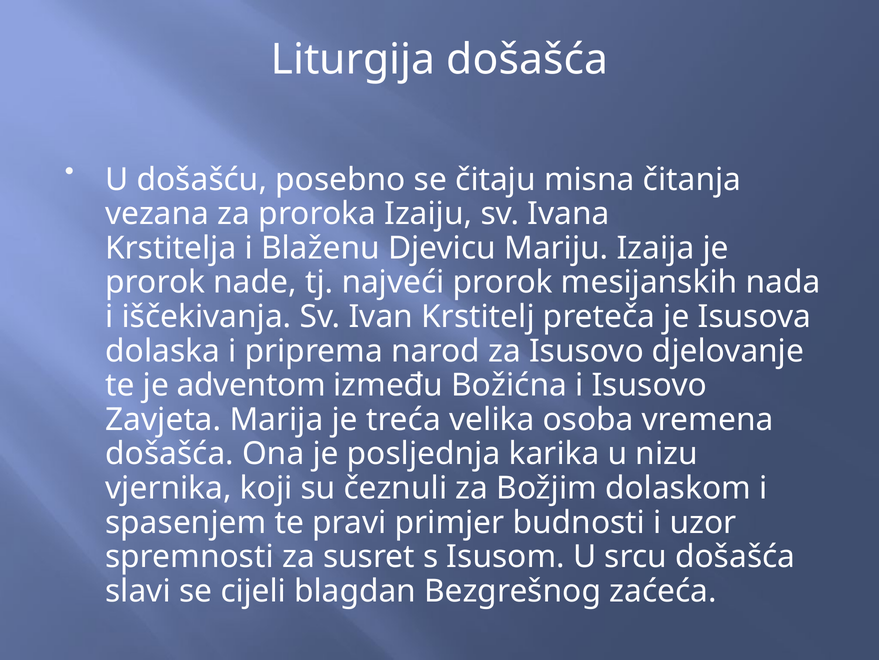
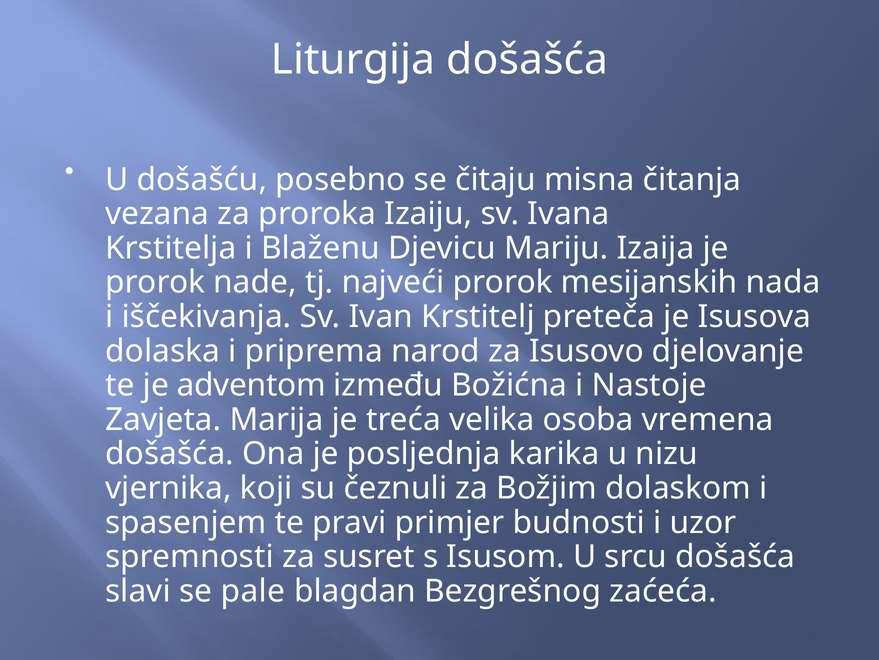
i Isusovo: Isusovo -> Nastoje (649, 385)
cijeli: cijeli -> pale (253, 591)
